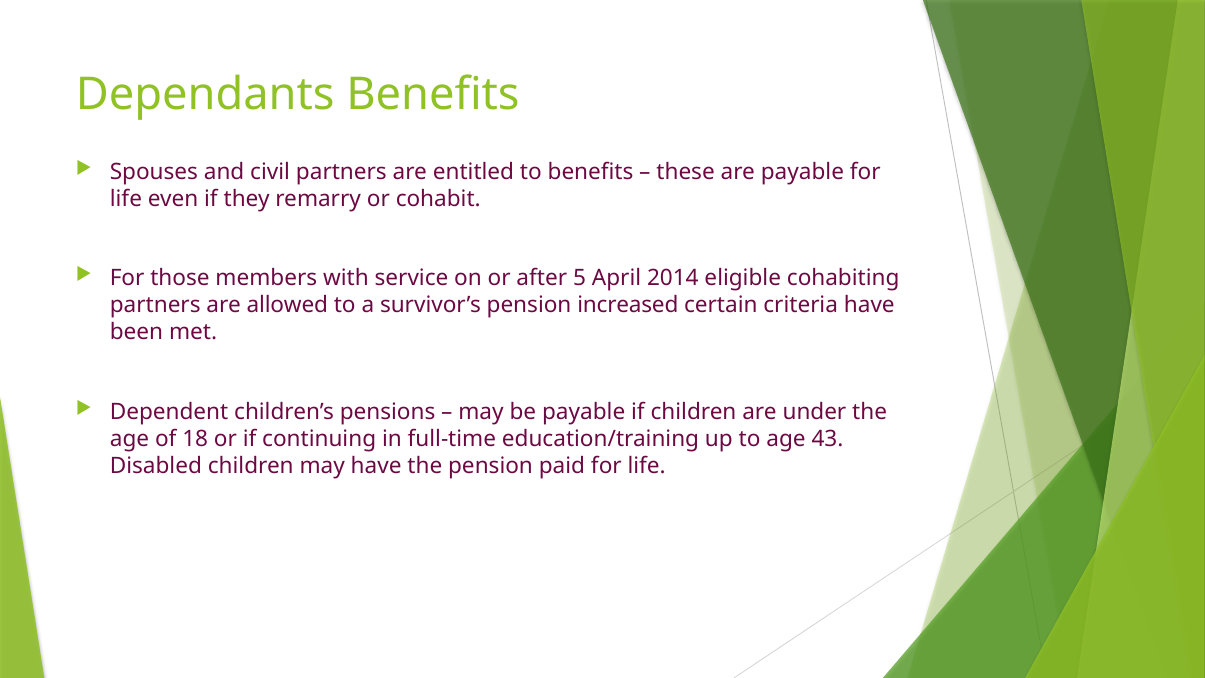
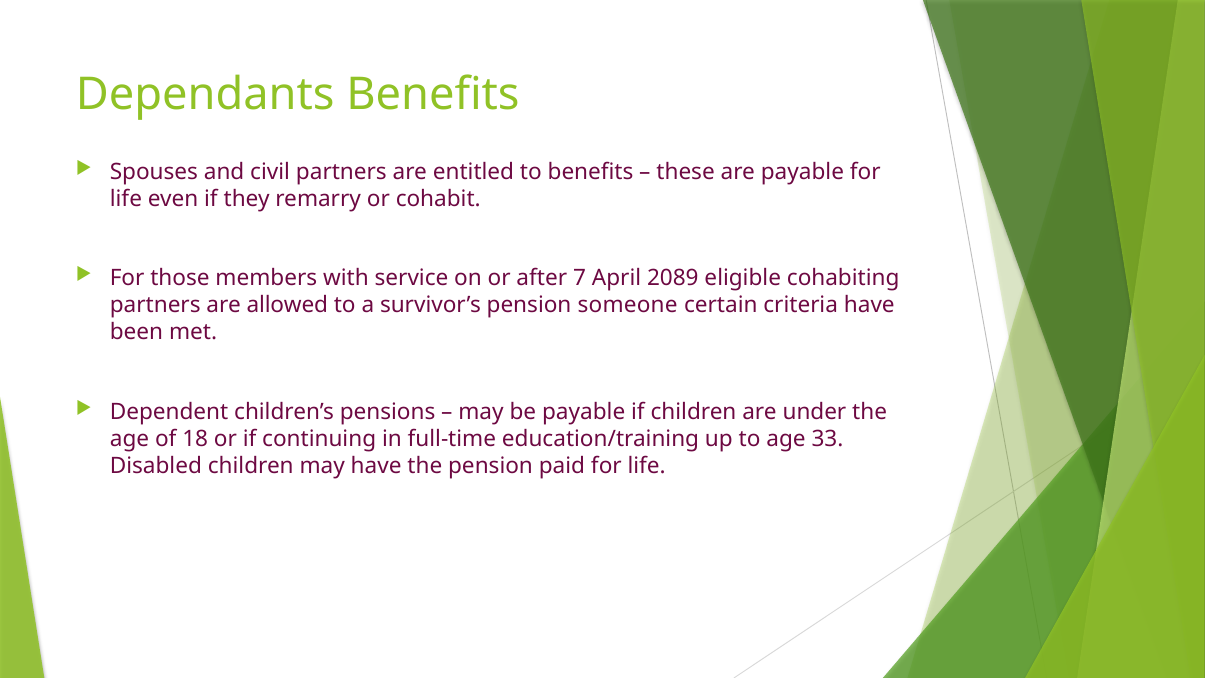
5: 5 -> 7 (580, 278)
2014: 2014 -> 2089 (673, 278)
increased: increased -> someone (628, 305)
43: 43 -> 33 (827, 439)
